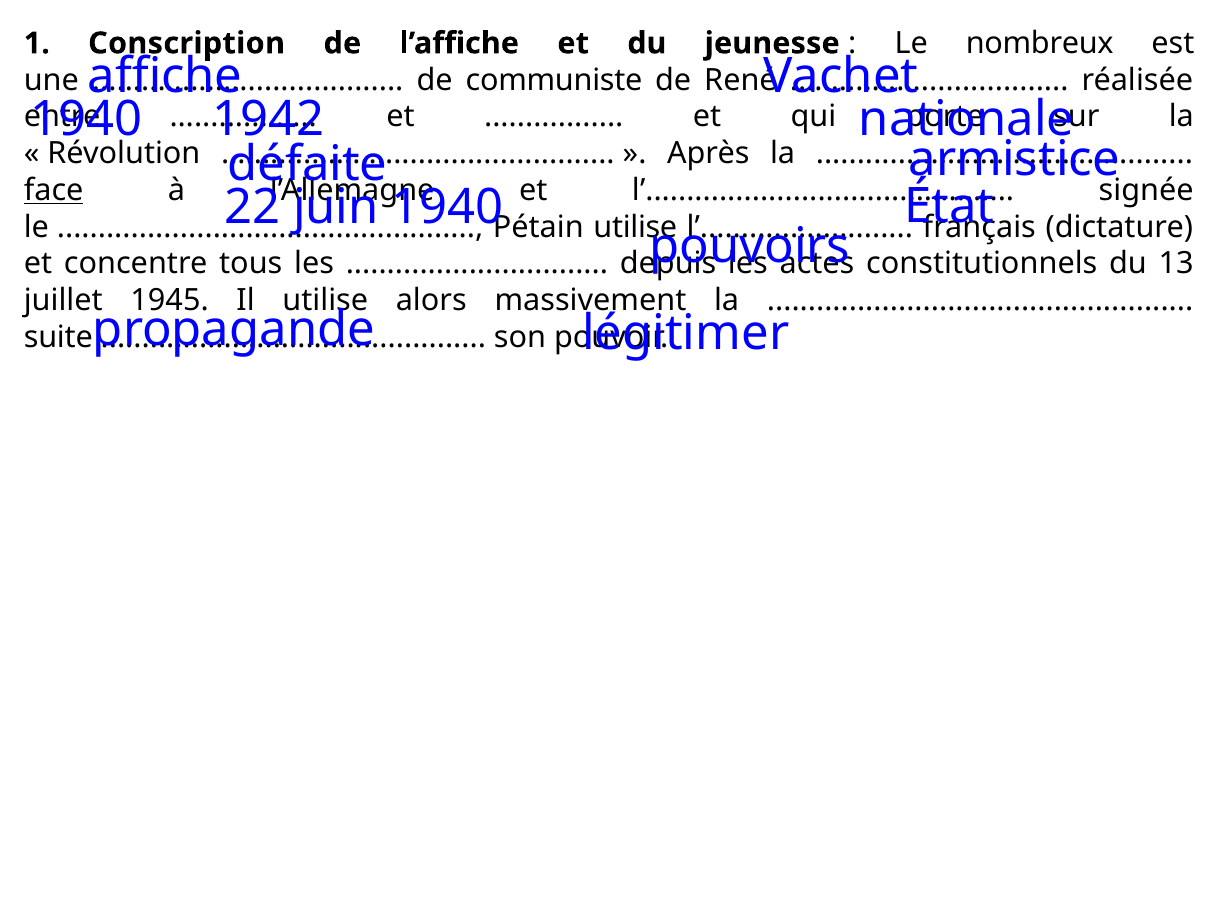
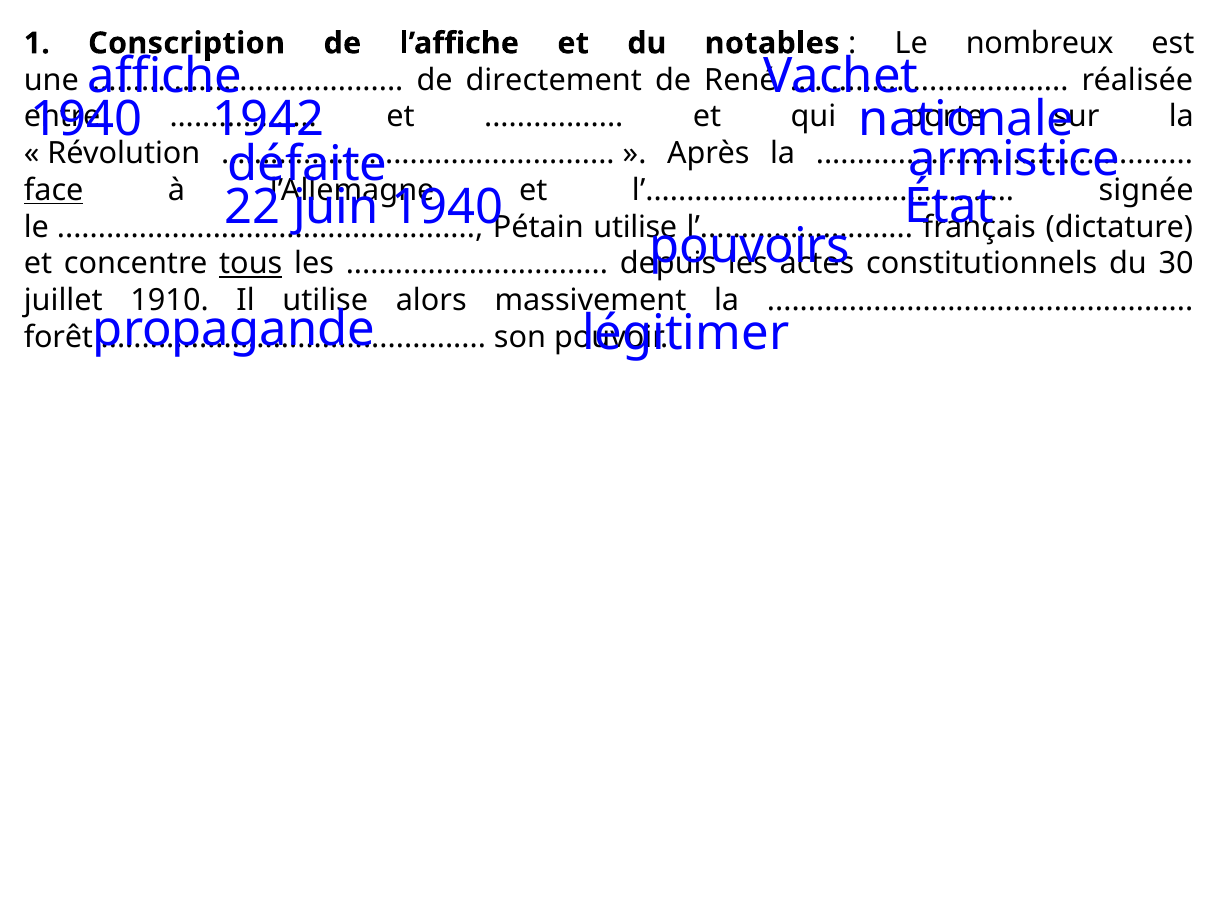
jeunesse: jeunesse -> notables (772, 43)
communiste: communiste -> directement (554, 80)
tous underline: none -> present (251, 264)
13: 13 -> 30 (1176, 264)
1945: 1945 -> 1910 (170, 300)
suite: suite -> forêt (58, 337)
